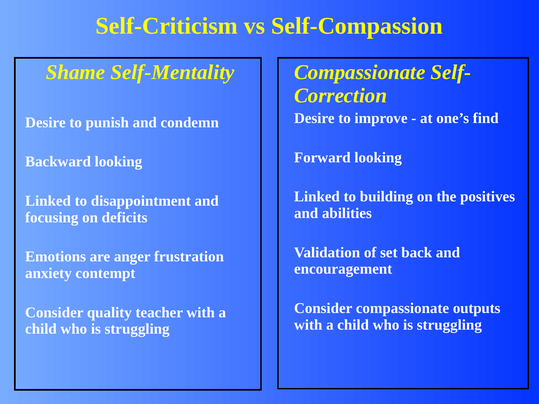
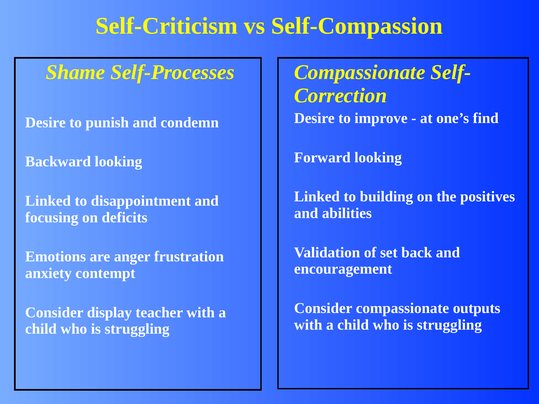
Self-Mentality: Self-Mentality -> Self-Processes (173, 72)
quality: quality -> display (109, 313)
